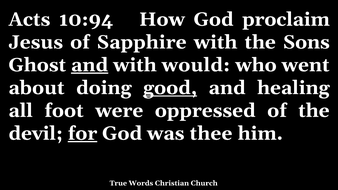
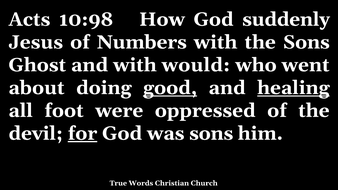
10:94: 10:94 -> 10:98 (86, 19)
proclaim: proclaim -> suddenly (286, 19)
Sapphire: Sapphire -> Numbers (142, 42)
and underline: present -> none (90, 65)
healing underline: none -> present (293, 88)
was thee: thee -> sons (211, 134)
